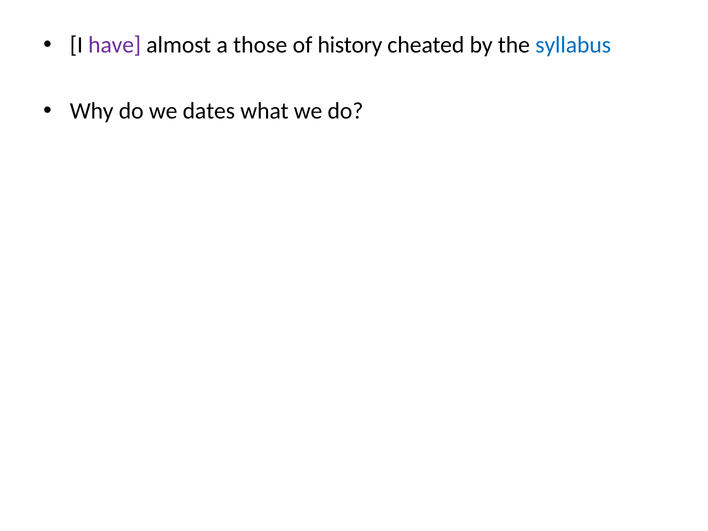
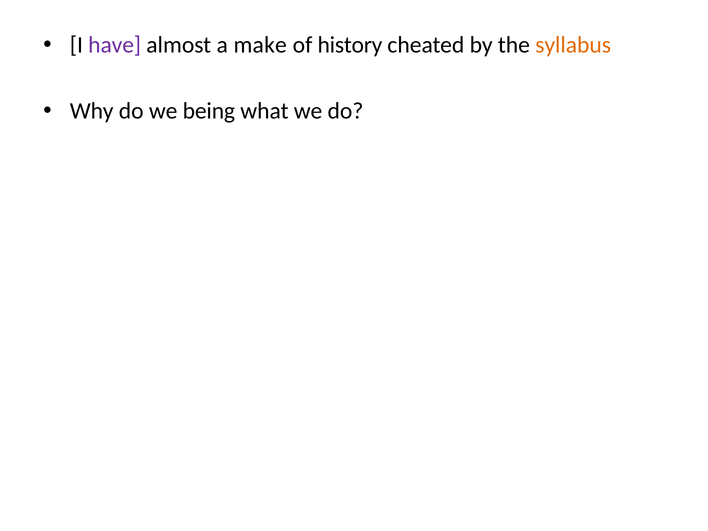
those: those -> make (260, 45)
syllabus colour: blue -> orange (573, 45)
dates: dates -> being (209, 111)
